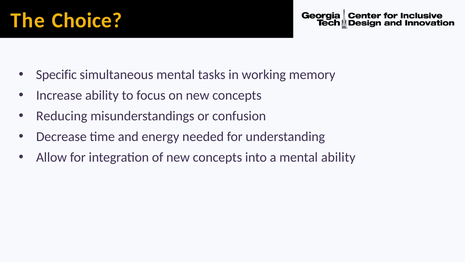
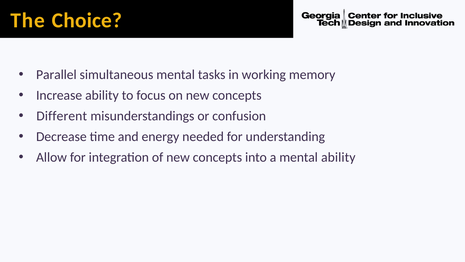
Specific: Specific -> Parallel (56, 75)
Reducing: Reducing -> Different (62, 116)
